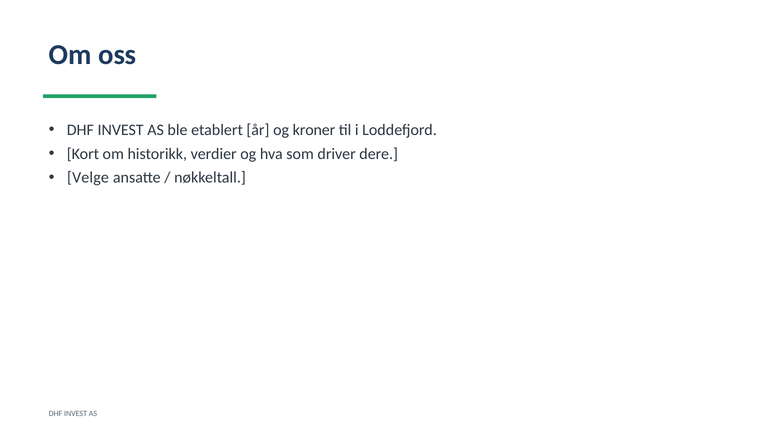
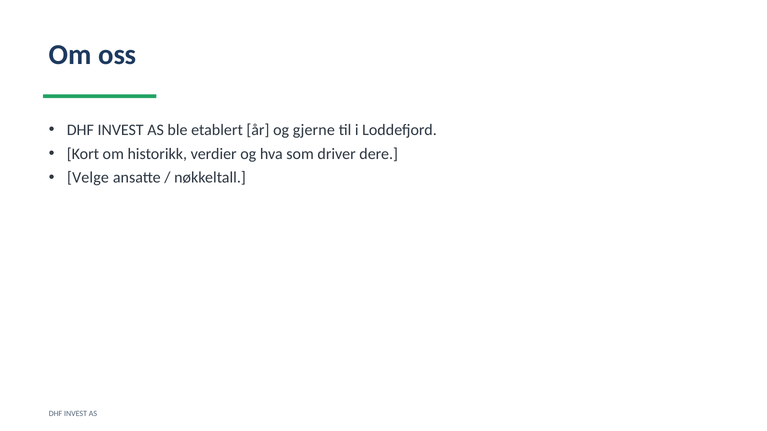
kroner: kroner -> gjerne (314, 130)
